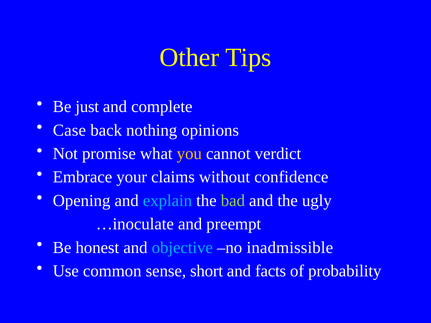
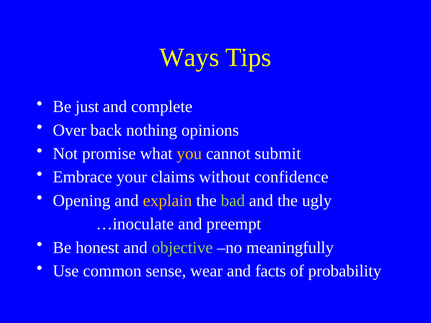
Other: Other -> Ways (189, 58)
Case: Case -> Over (70, 130)
verdict: verdict -> submit (278, 154)
explain colour: light blue -> yellow (167, 201)
objective colour: light blue -> light green (182, 248)
inadmissible: inadmissible -> meaningfully (290, 248)
short: short -> wear (206, 271)
